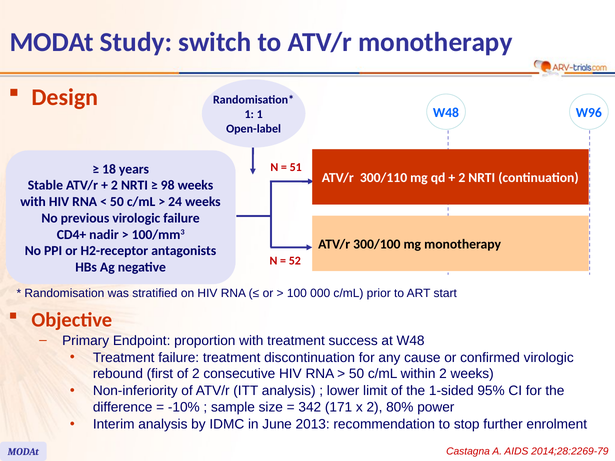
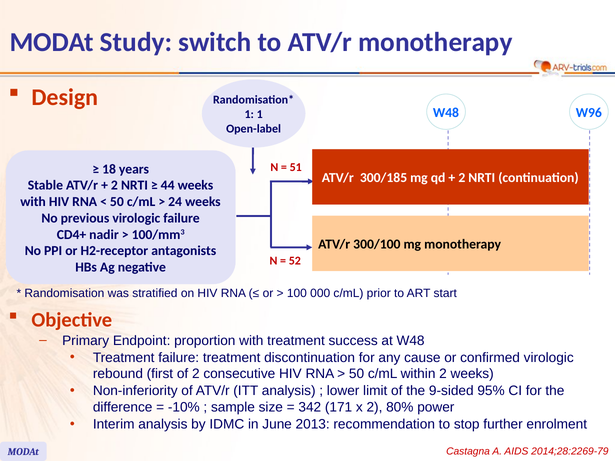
300/110: 300/110 -> 300/185 (384, 178)
98: 98 -> 44 (168, 186)
1-sided: 1-sided -> 9-sided (451, 391)
